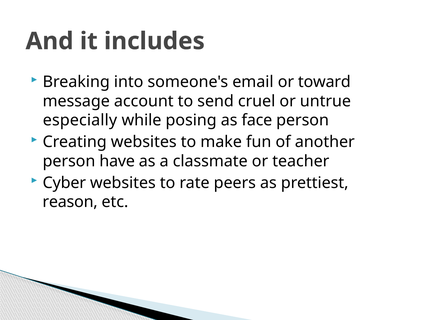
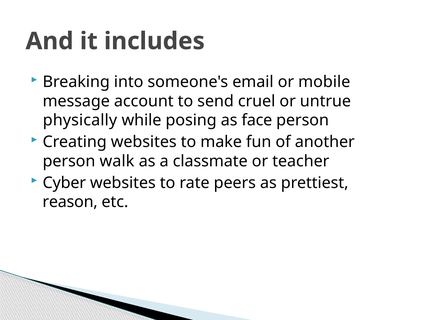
toward: toward -> mobile (324, 82)
especially: especially -> physically (80, 120)
have: have -> walk (117, 161)
